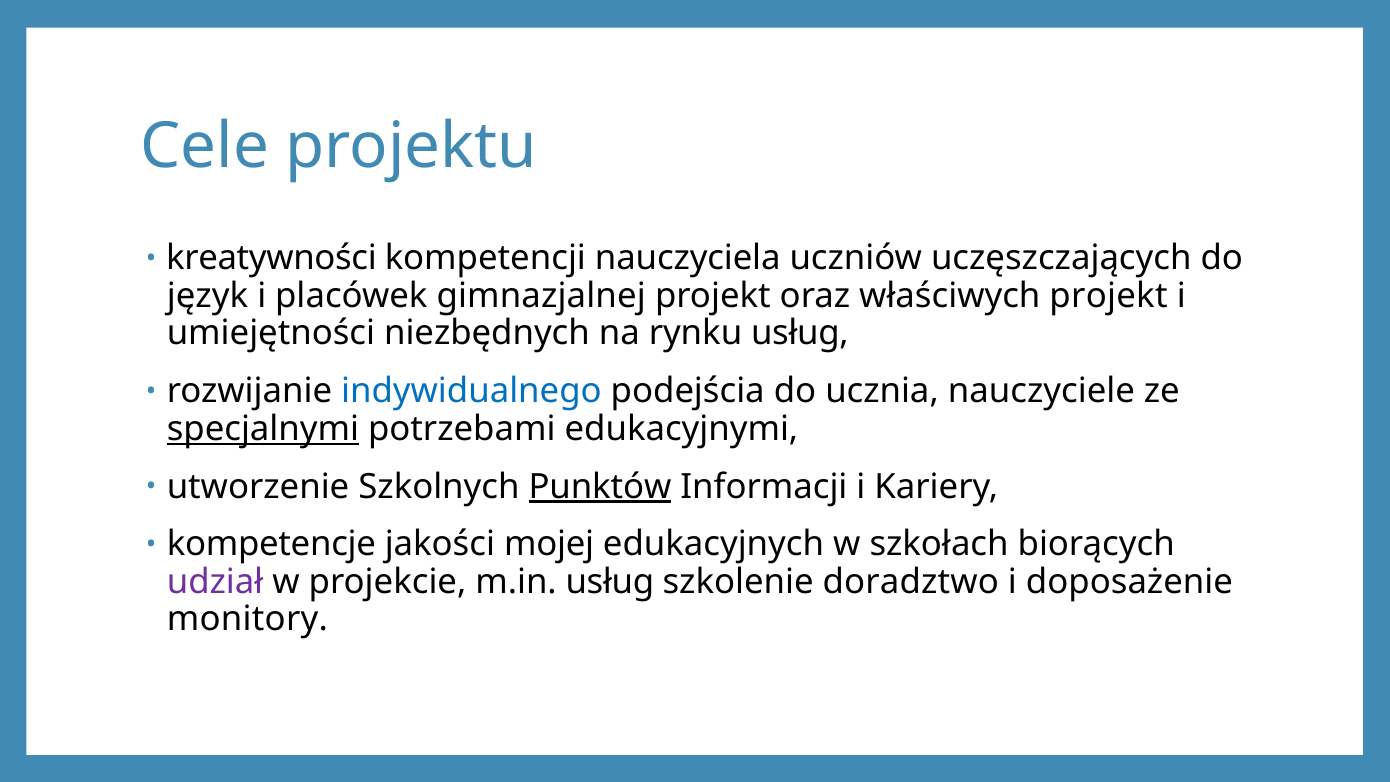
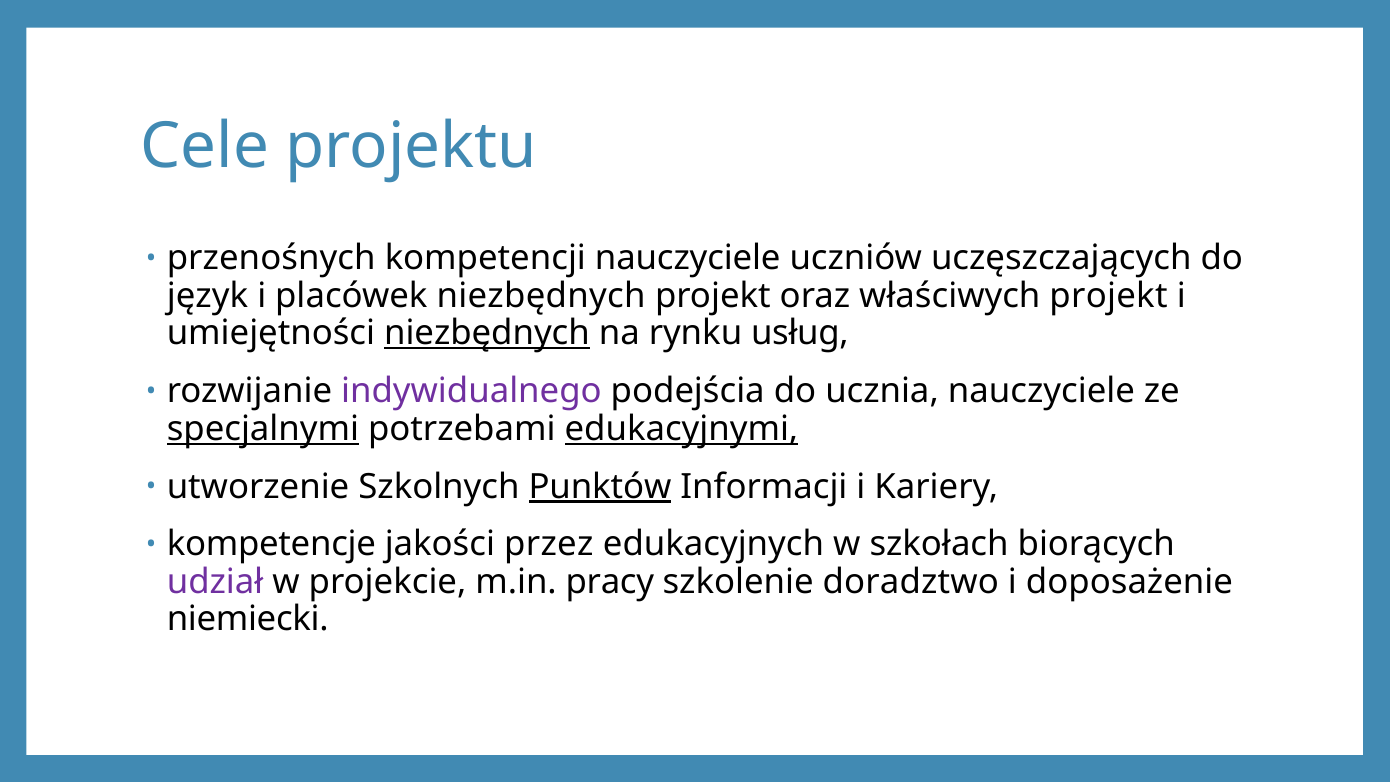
kreatywności: kreatywności -> przenośnych (271, 258)
kompetencji nauczyciela: nauczyciela -> nauczyciele (688, 258)
placówek gimnazjalnej: gimnazjalnej -> niezbędnych (541, 296)
niezbędnych underline: none -> present (487, 333)
indywidualnego colour: blue -> purple (471, 391)
edukacyjnymi underline: none -> present (681, 429)
mojej: mojej -> przez (549, 544)
m.in usług: usług -> pracy (610, 582)
monitory: monitory -> niemiecki (248, 619)
